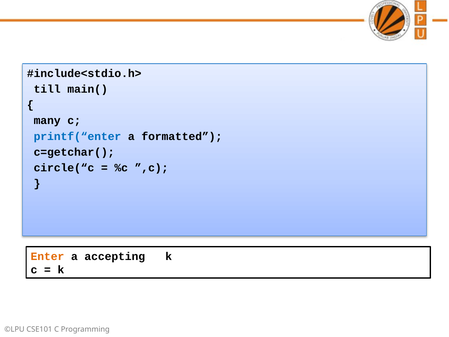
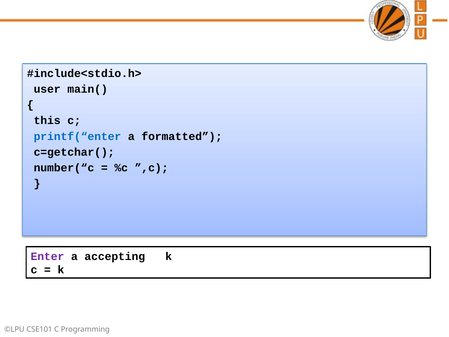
till: till -> user (47, 89)
many: many -> this (47, 121)
circle(“c: circle(“c -> number(“c (64, 168)
Enter colour: orange -> purple (47, 256)
